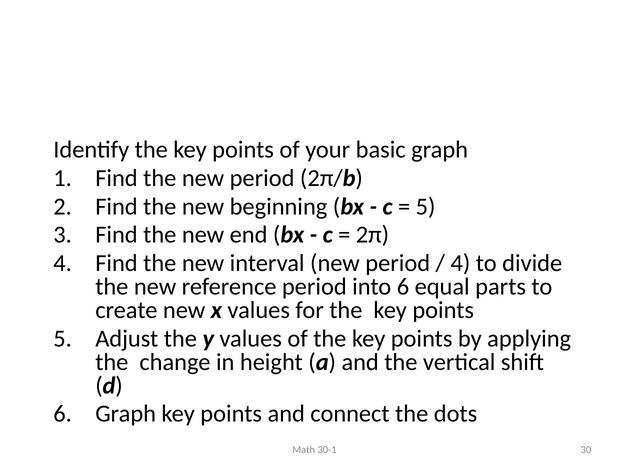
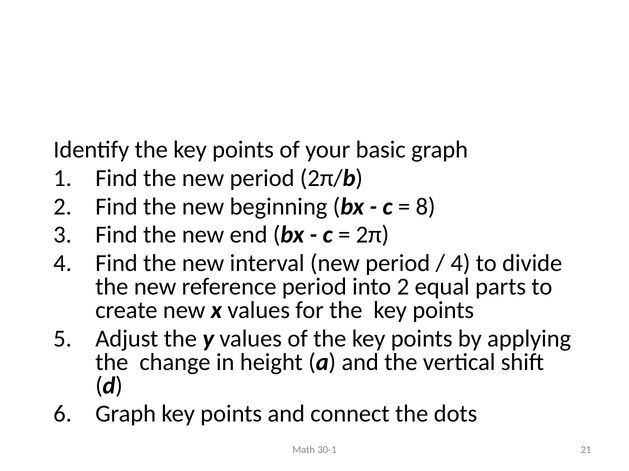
5: 5 -> 8 (426, 207)
into 6: 6 -> 2 (403, 287)
30: 30 -> 21 (586, 450)
